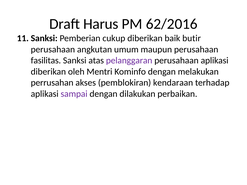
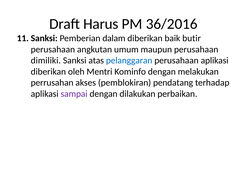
62/2016: 62/2016 -> 36/2016 (172, 24)
cukup: cukup -> dalam (114, 38)
fasilitas: fasilitas -> dimiliki (46, 61)
pelanggaran colour: purple -> blue (129, 61)
kendaraan: kendaraan -> pendatang (173, 83)
